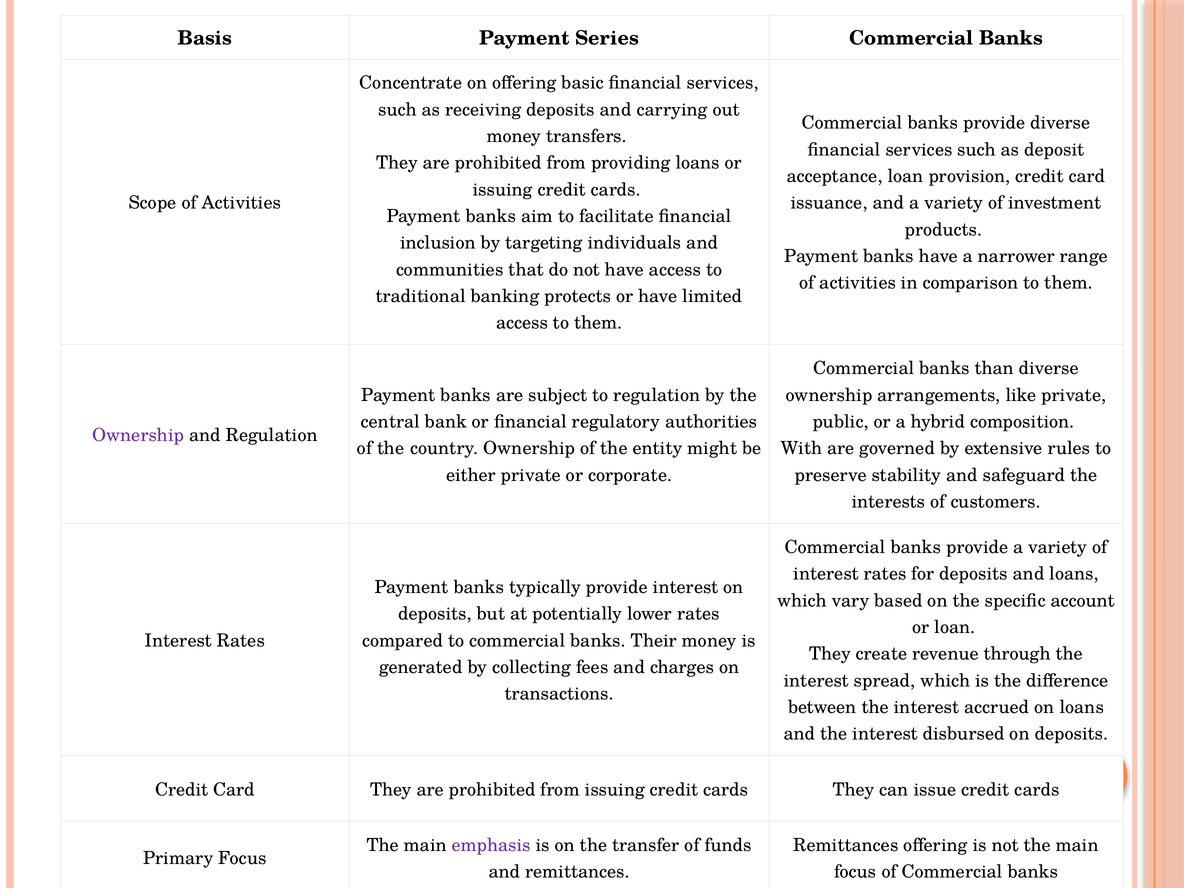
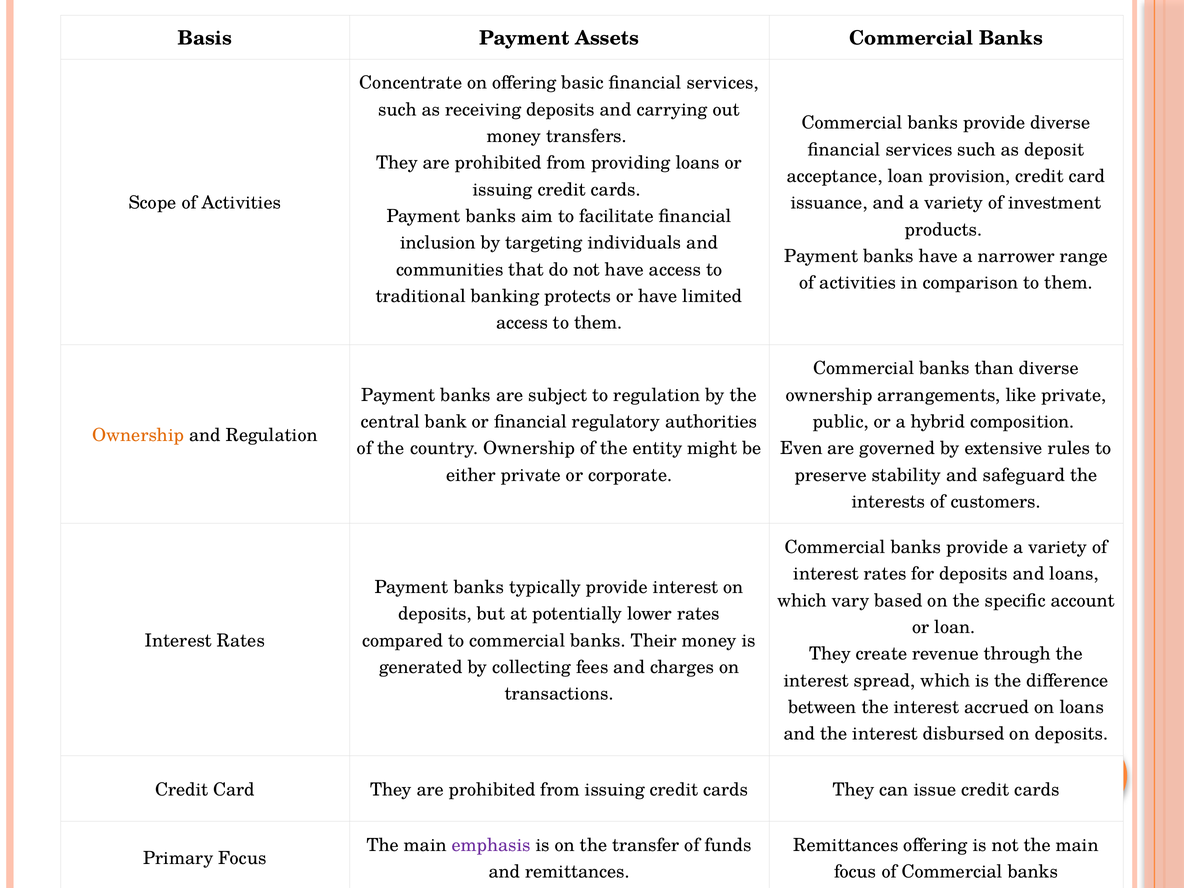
Series: Series -> Assets (607, 38)
Ownership colour: purple -> orange (138, 435)
With: With -> Even (801, 448)
